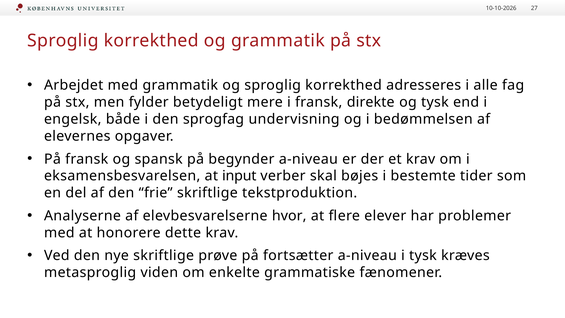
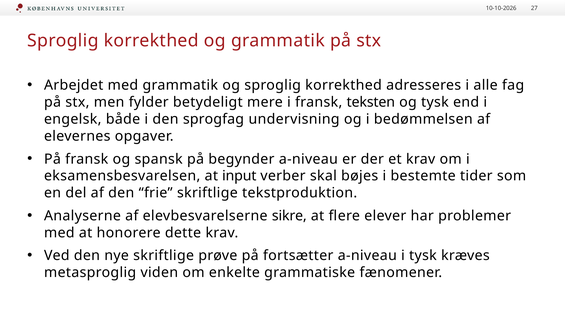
direkte: direkte -> teksten (371, 102)
hvor: hvor -> sikre (289, 216)
